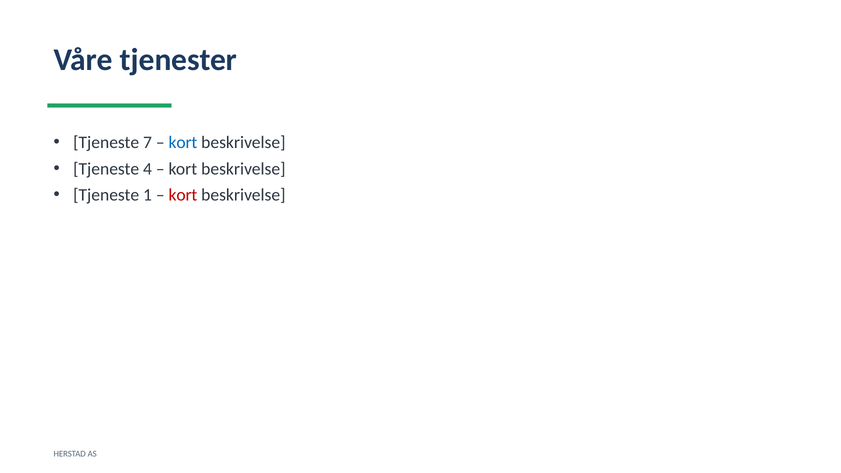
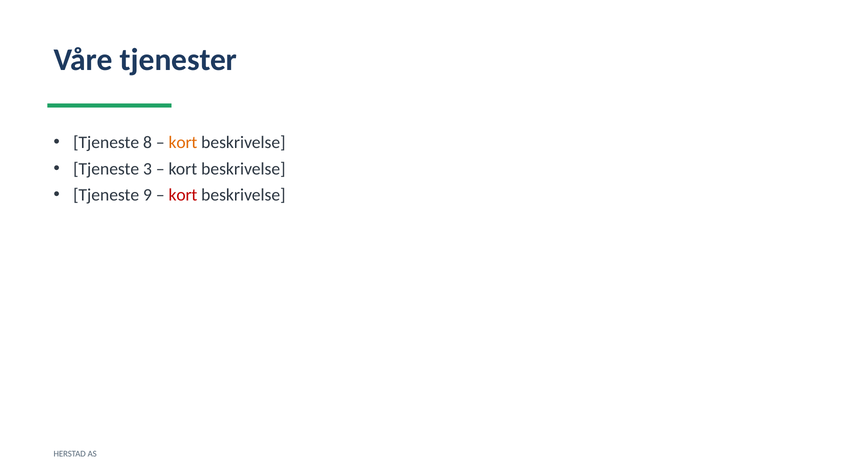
7: 7 -> 8 (147, 142)
kort colour: blue -> orange (183, 142)
4: 4 -> 3 (147, 169)
1: 1 -> 9 (147, 195)
